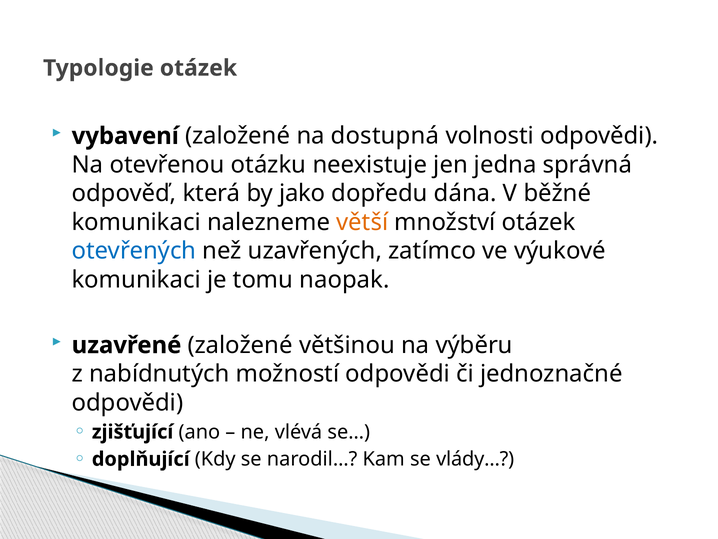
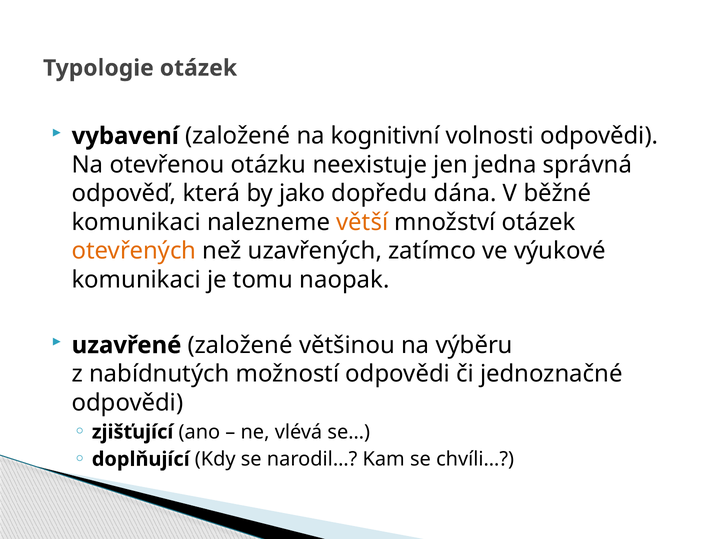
dostupná: dostupná -> kognitivní (385, 136)
otevřených colour: blue -> orange (134, 251)
vlády…: vlády… -> chvíli… (475, 459)
